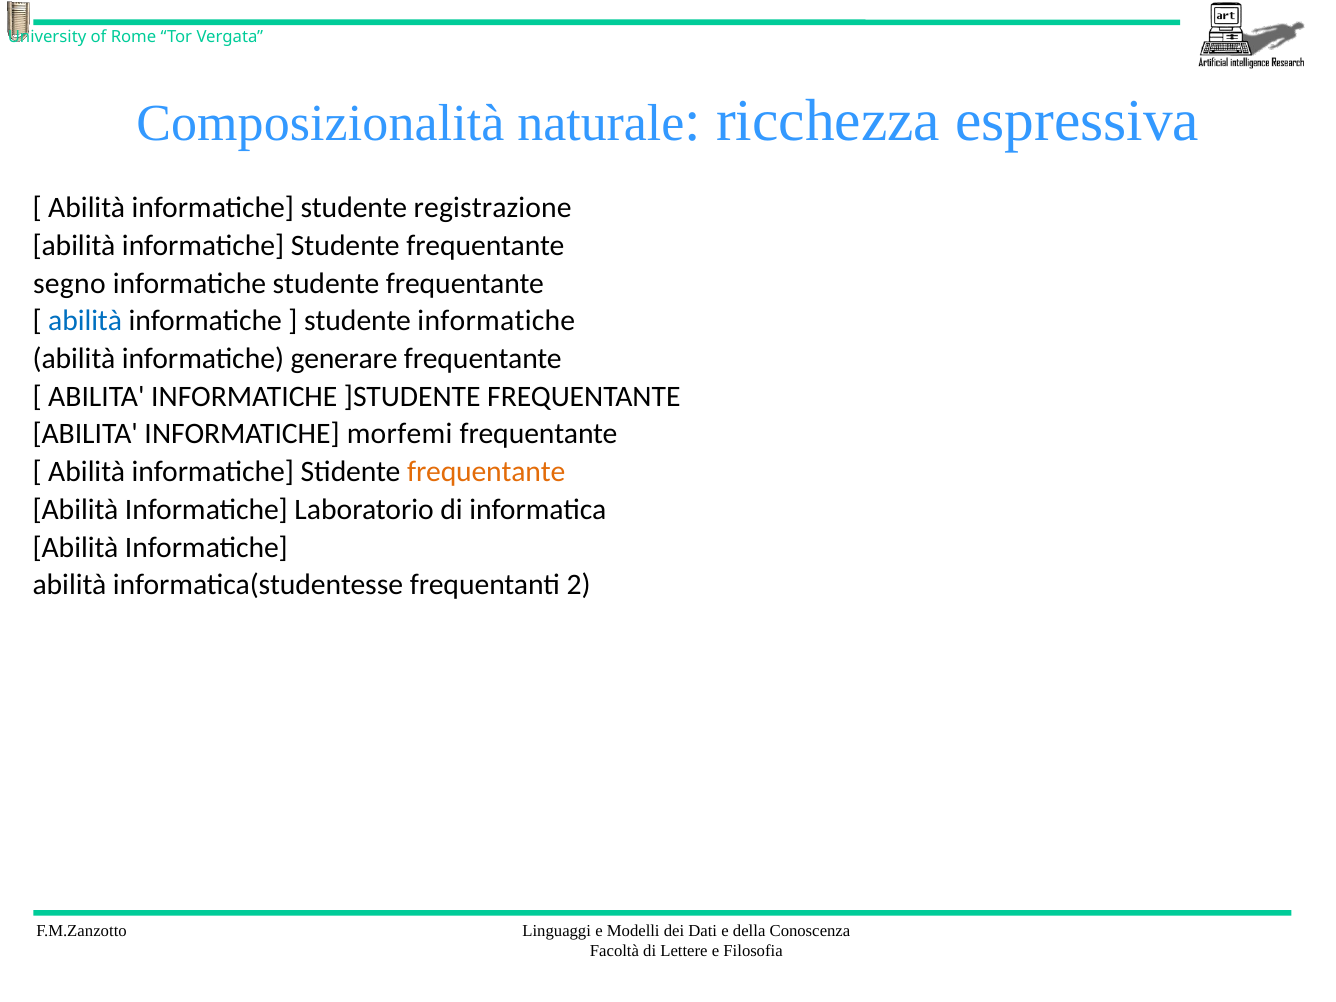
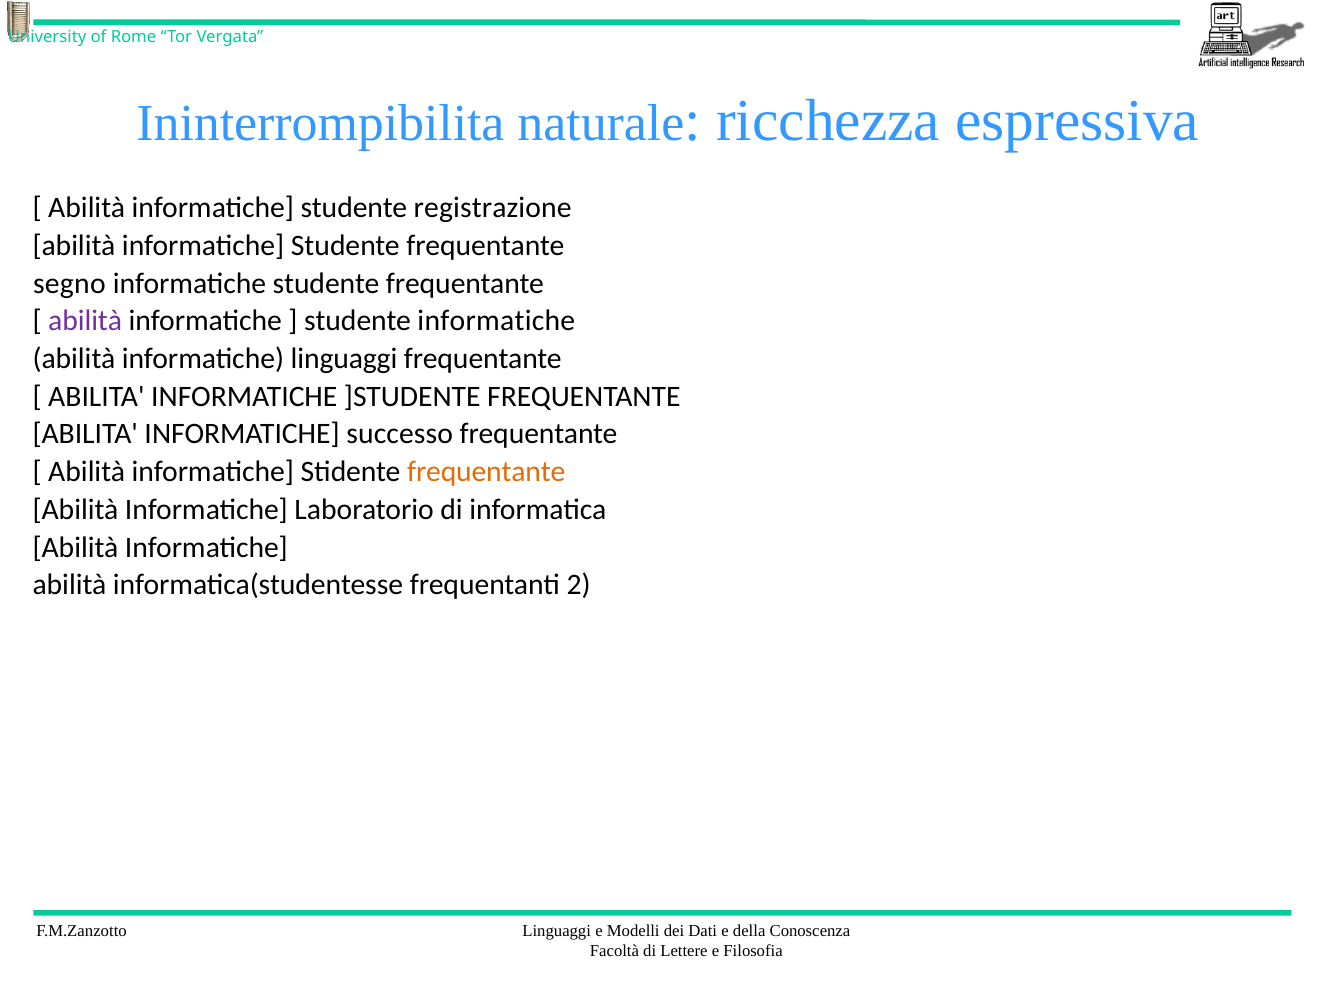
Composizionalità: Composizionalità -> Ininterrompibilita (320, 123)
abilità colour: blue -> purple (85, 321)
informatiche generare: generare -> linguaggi (344, 359)
morfemi: morfemi -> successo (400, 434)
